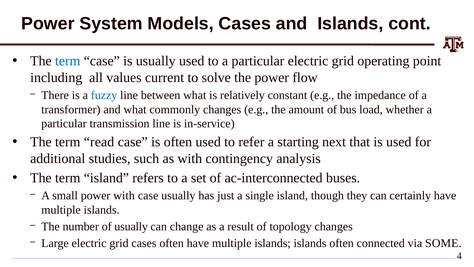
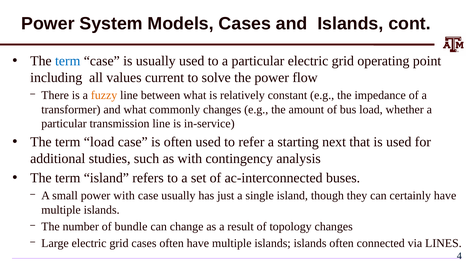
fuzzy colour: blue -> orange (104, 95)
term read: read -> load (99, 142)
of usually: usually -> bundle (131, 226)
SOME: SOME -> LINES (443, 243)
